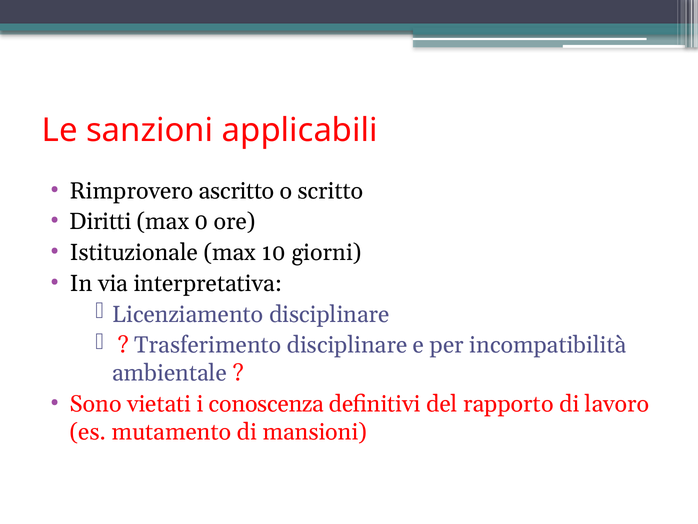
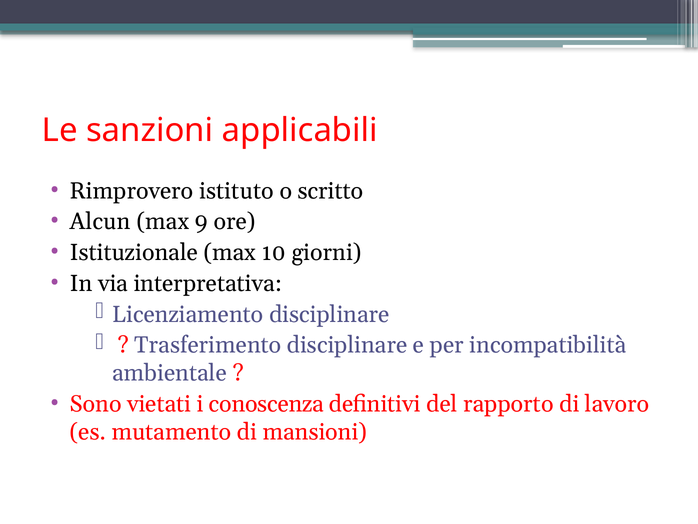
ascritto: ascritto -> istituto (236, 191)
Diritti: Diritti -> Alcun (100, 222)
0: 0 -> 9 (201, 222)
